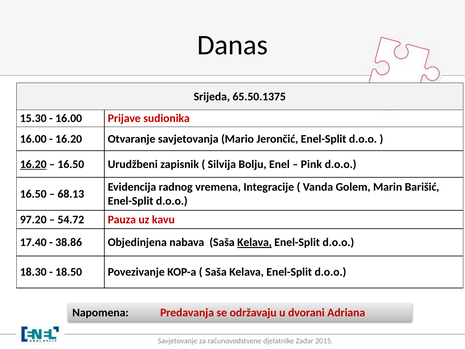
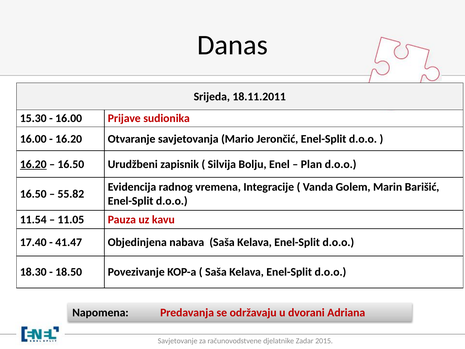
65.50.1375: 65.50.1375 -> 18.11.2011 (259, 96)
Pink: Pink -> Plan (311, 164)
68.13: 68.13 -> 55.82 (71, 194)
97.20: 97.20 -> 11.54 (33, 219)
54.72: 54.72 -> 11.05 (71, 219)
38.86: 38.86 -> 41.47 (69, 242)
Kelava underline: present -> none (255, 242)
